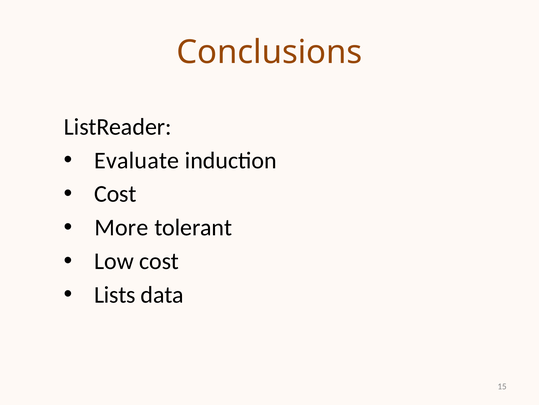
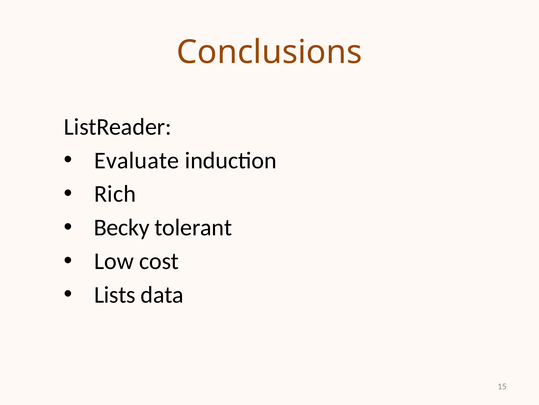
Cost: Cost -> Rich (115, 194)
More: More -> Becky (122, 227)
